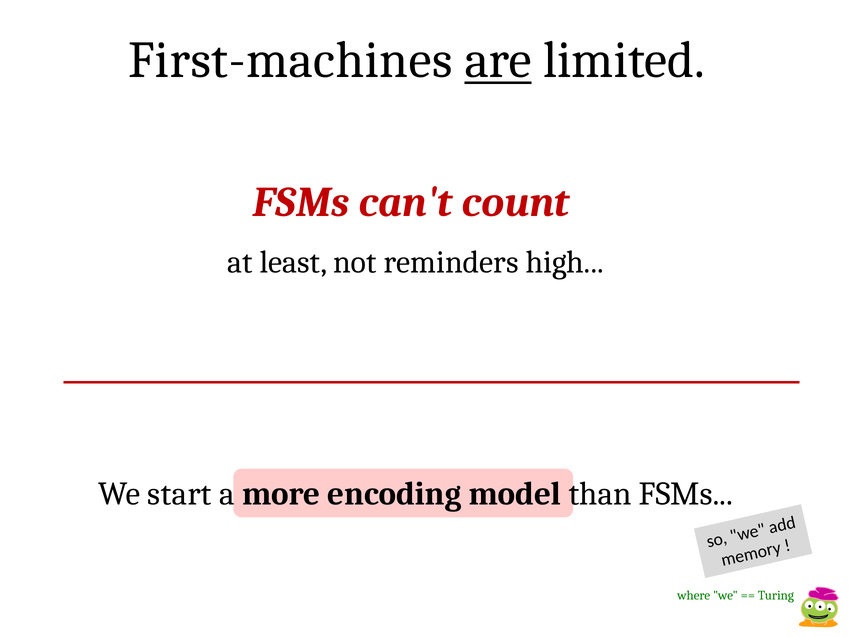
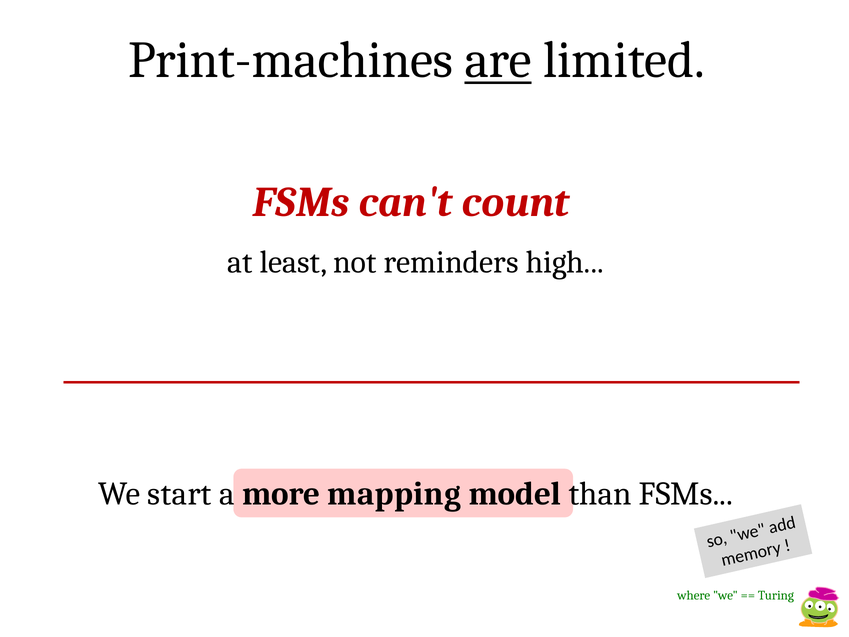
First-machines: First-machines -> Print-machines (291, 60)
encoding: encoding -> mapping (394, 494)
